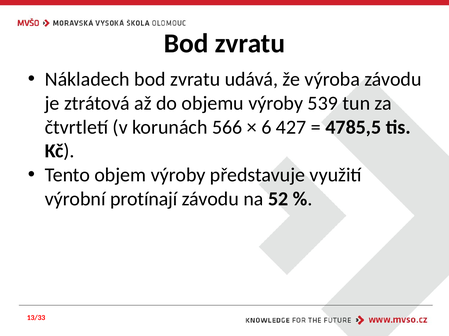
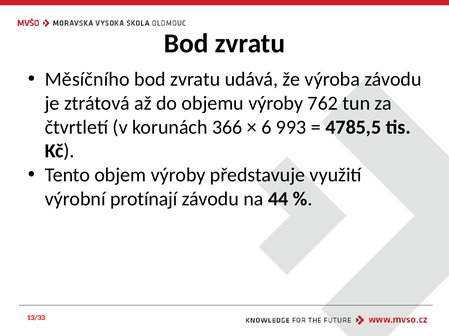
Nákladech: Nákladech -> Měsíčního (87, 79)
539: 539 -> 762 (323, 103)
566: 566 -> 366 (227, 127)
427: 427 -> 993 (291, 127)
52: 52 -> 44 (278, 199)
